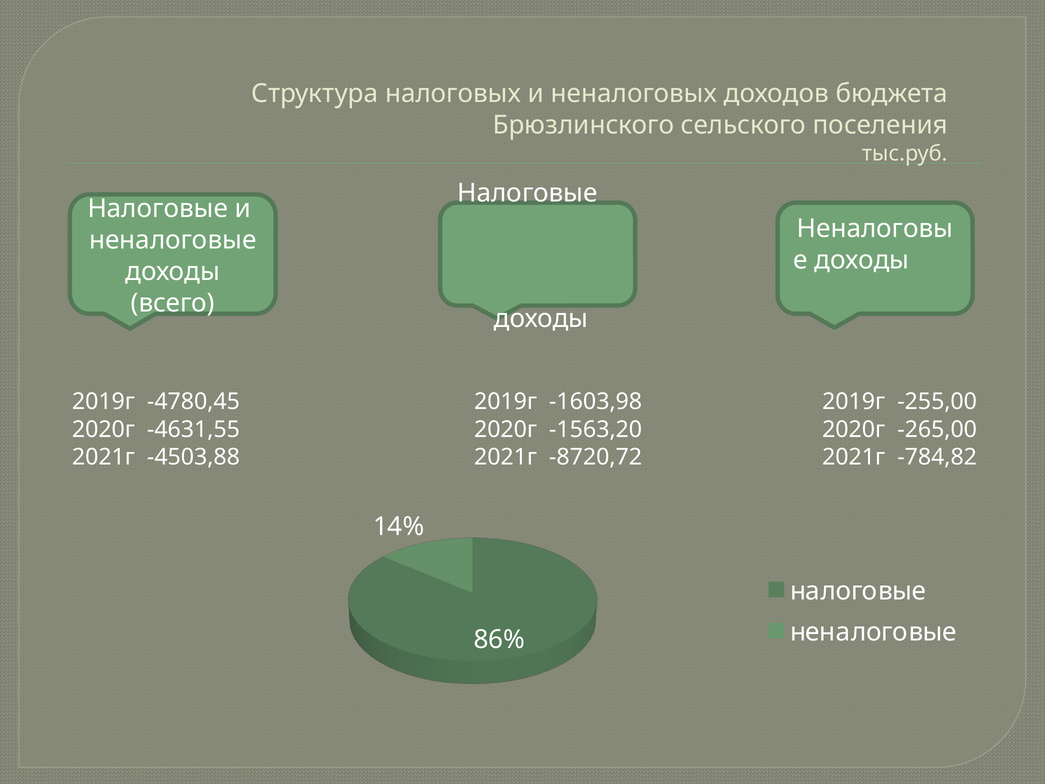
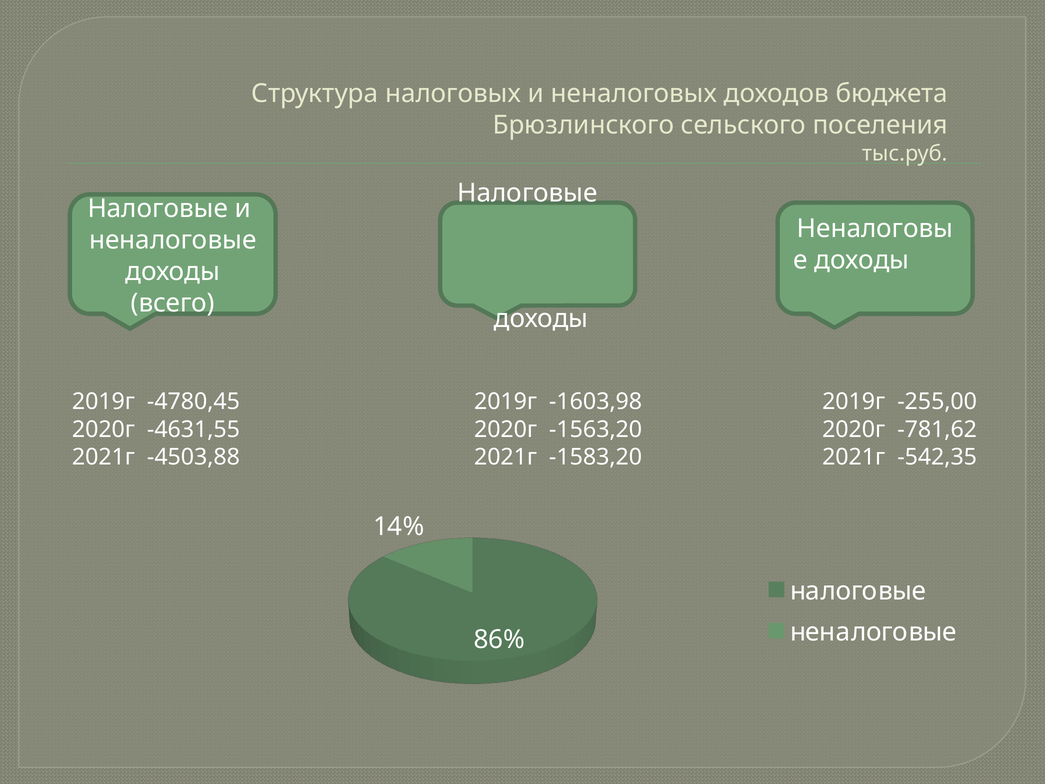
-265,00: -265,00 -> -781,62 (937, 429)
-8720,72: -8720,72 -> -1583,20 (596, 457)
-784,82: -784,82 -> -542,35 (937, 457)
